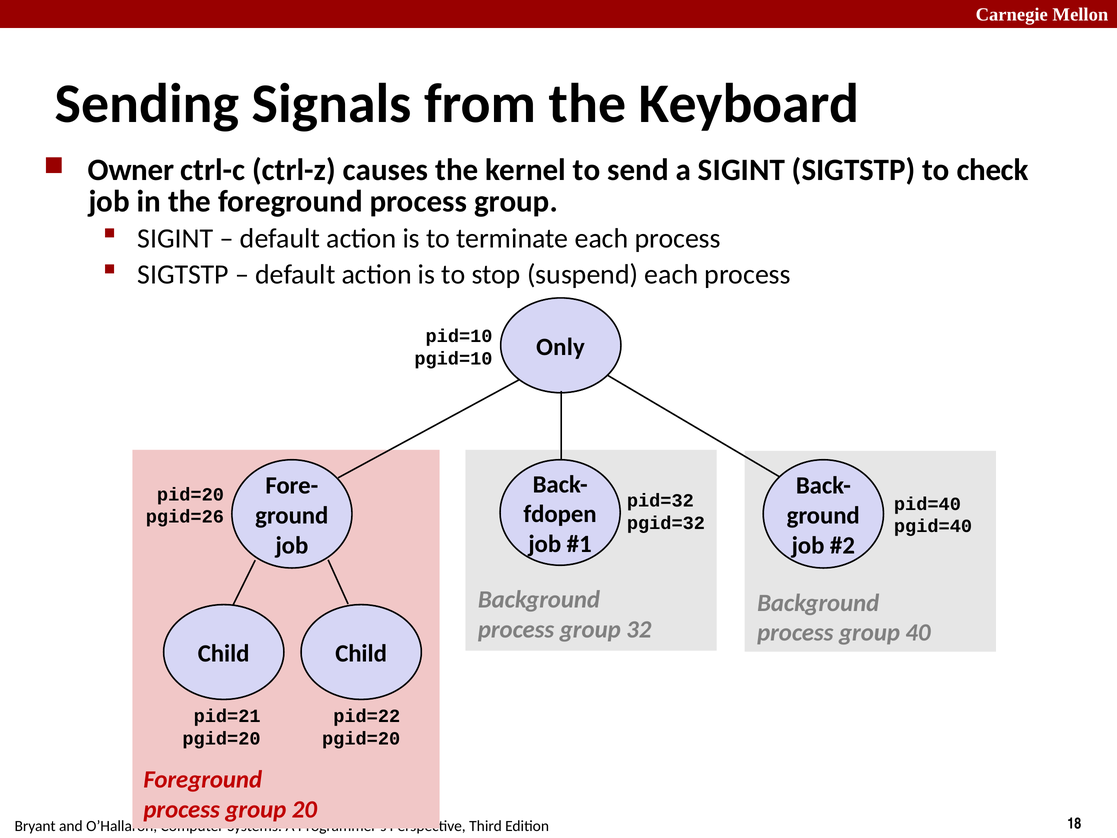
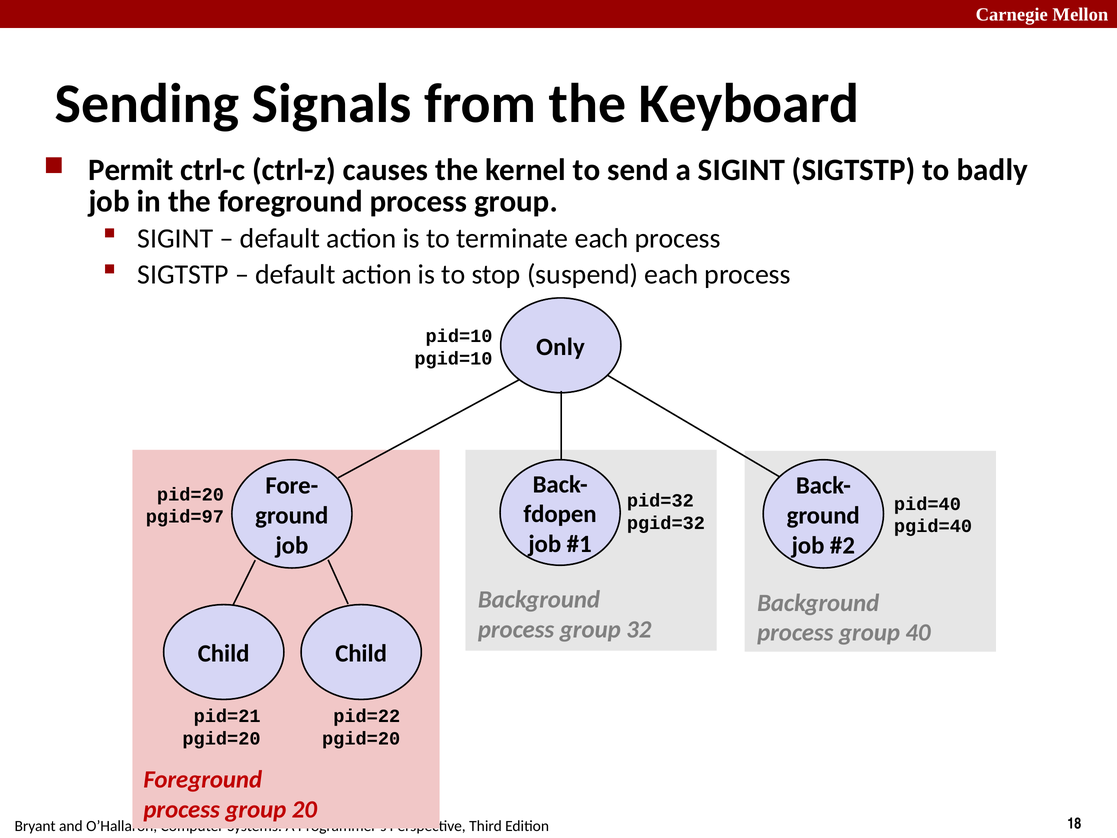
Owner: Owner -> Permit (131, 170)
check: check -> badly (992, 170)
pgid=26: pgid=26 -> pgid=97 (185, 517)
